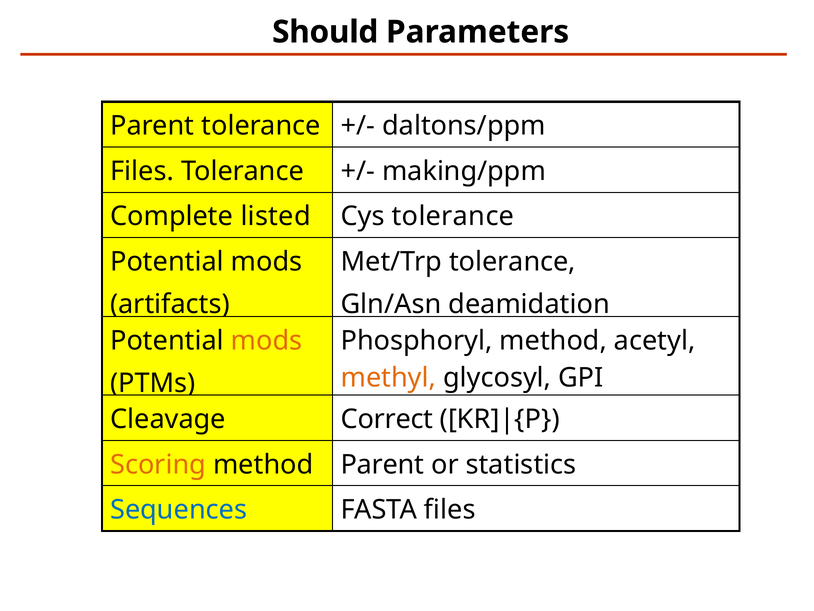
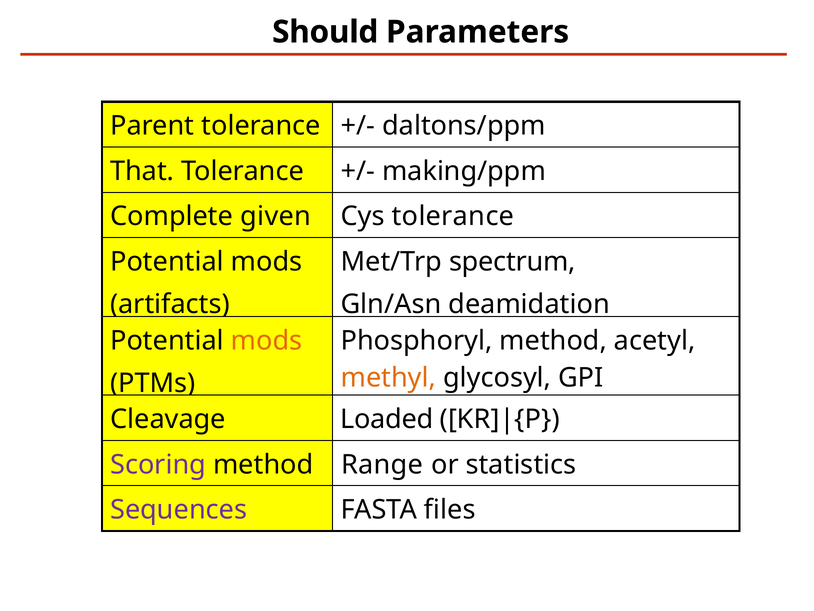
Files: Files -> That (142, 171)
listed: listed -> given (276, 216)
Met/Trp tolerance: tolerance -> spectrum (512, 262)
Correct: Correct -> Loaded (387, 419)
Scoring colour: orange -> purple (158, 464)
method Parent: Parent -> Range (382, 464)
Sequences colour: blue -> purple (179, 509)
